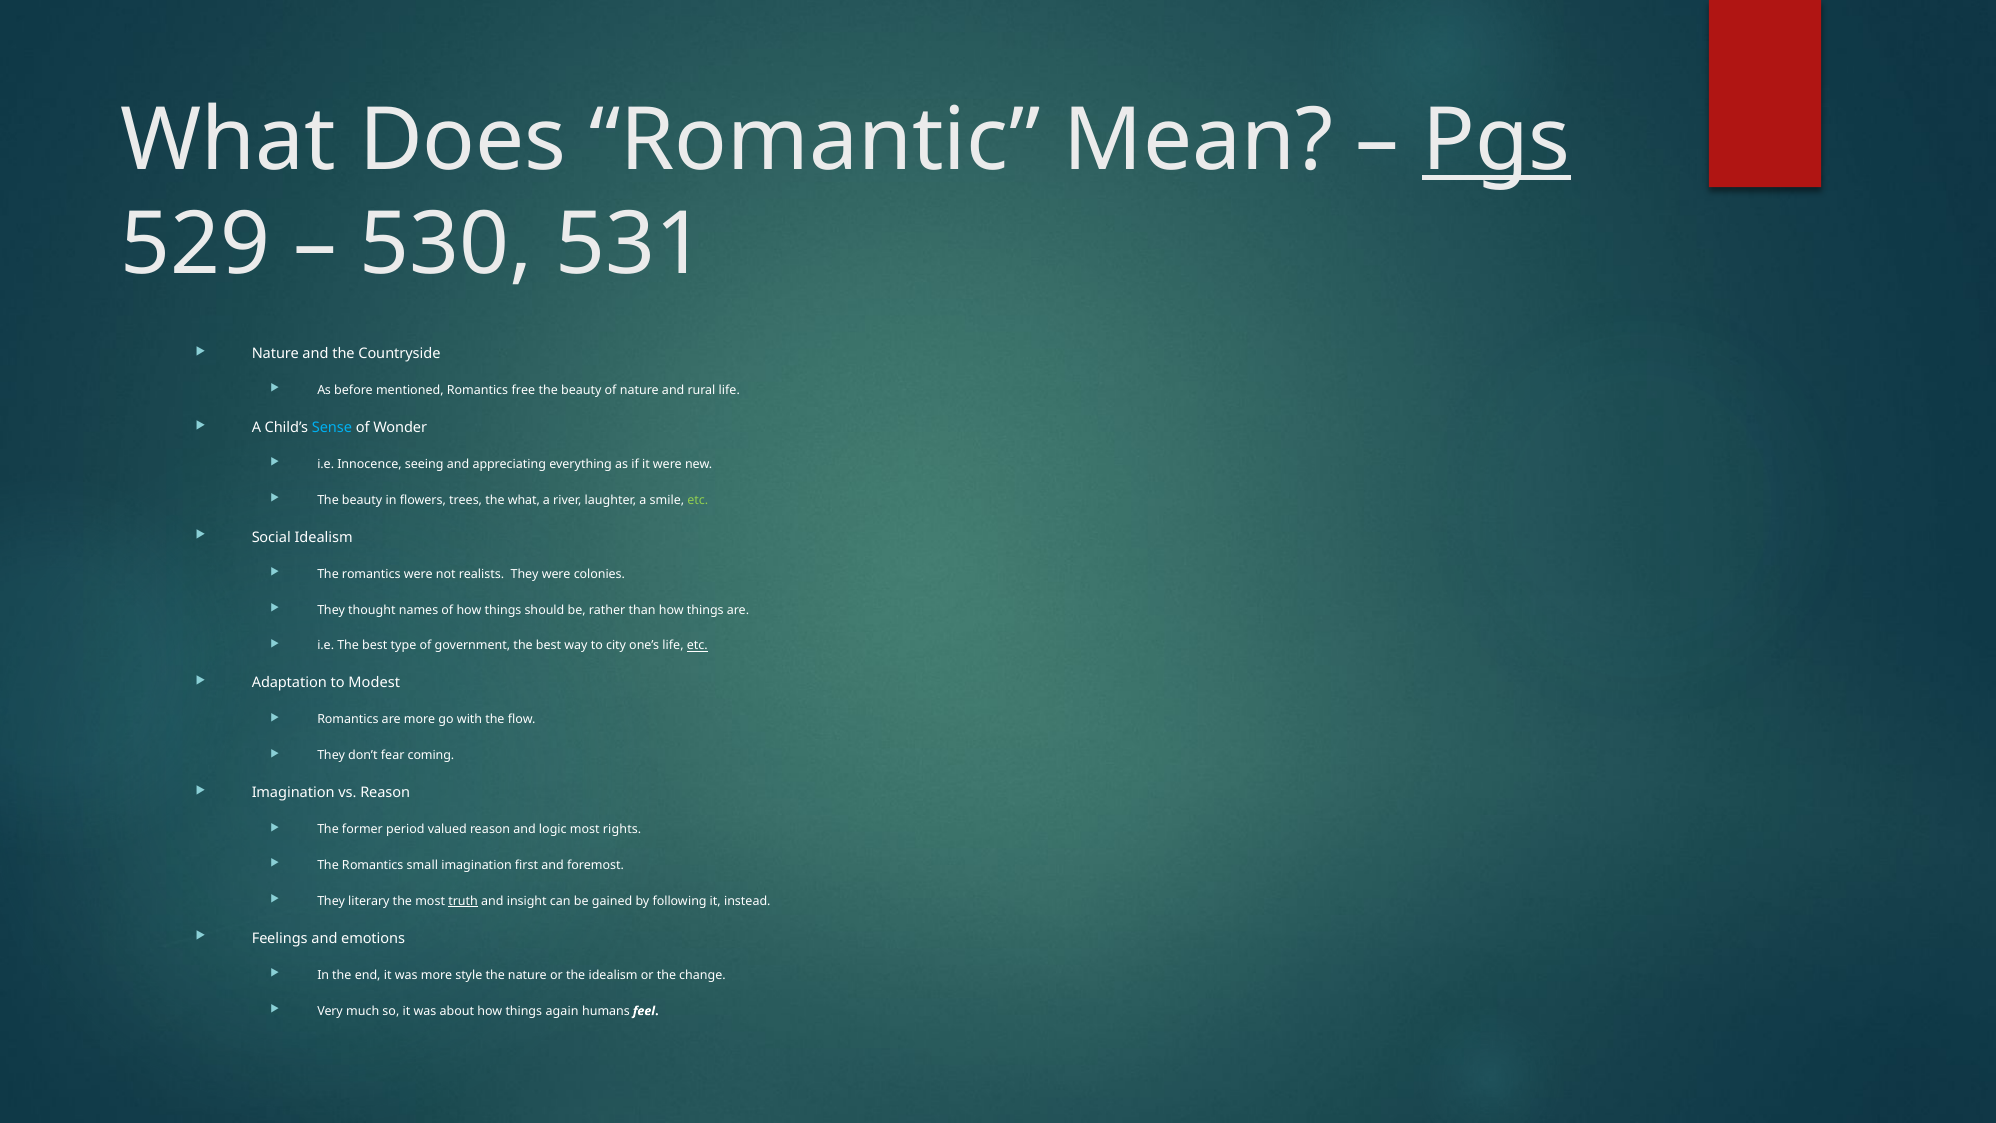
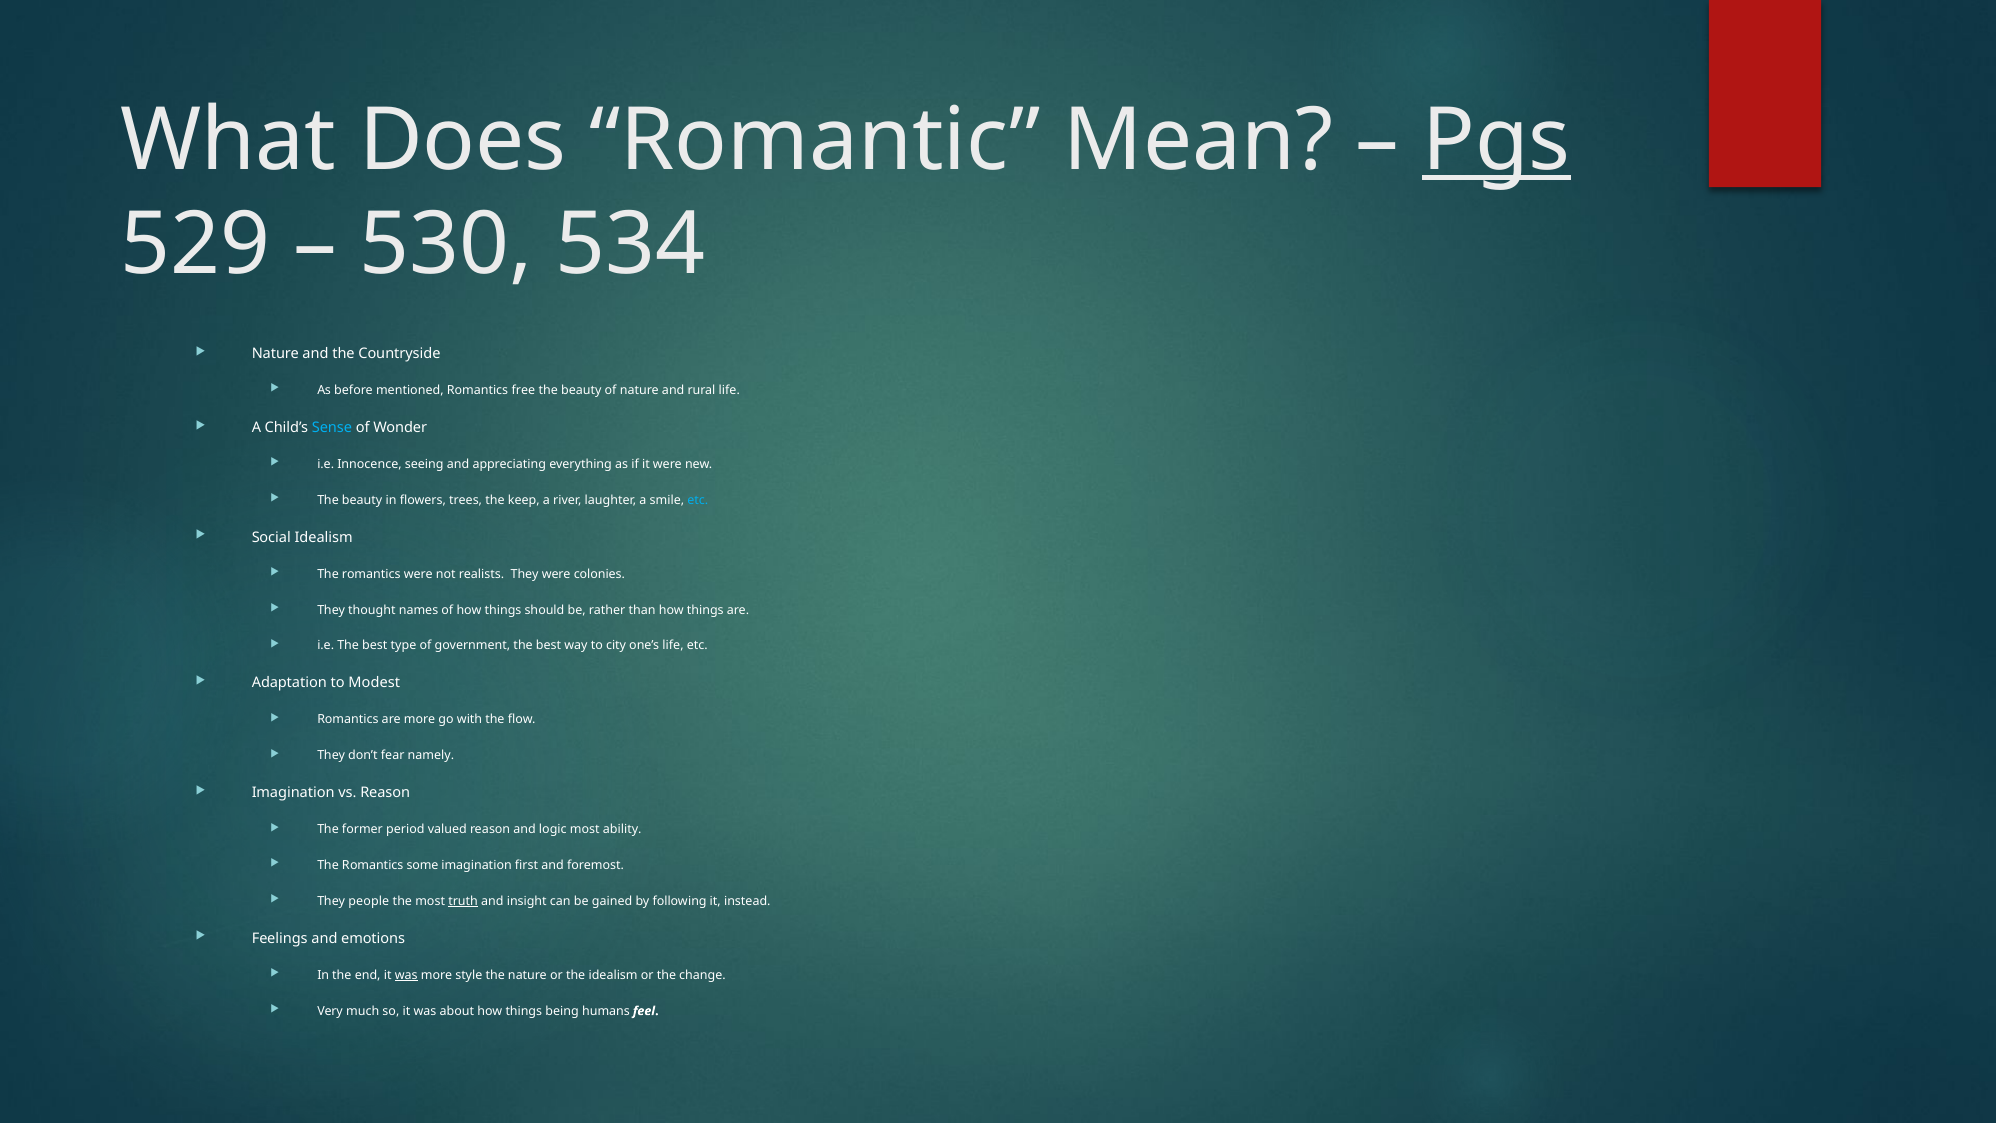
531: 531 -> 534 (631, 245)
the what: what -> keep (524, 500)
etc colour: light green -> light blue (698, 500)
etc underline: present -> none (697, 646)
coming: coming -> namely (431, 755)
rights: rights -> ability (622, 829)
small: small -> some (422, 865)
literary: literary -> people (369, 901)
was underline: none -> present (406, 975)
again: again -> being (562, 1011)
